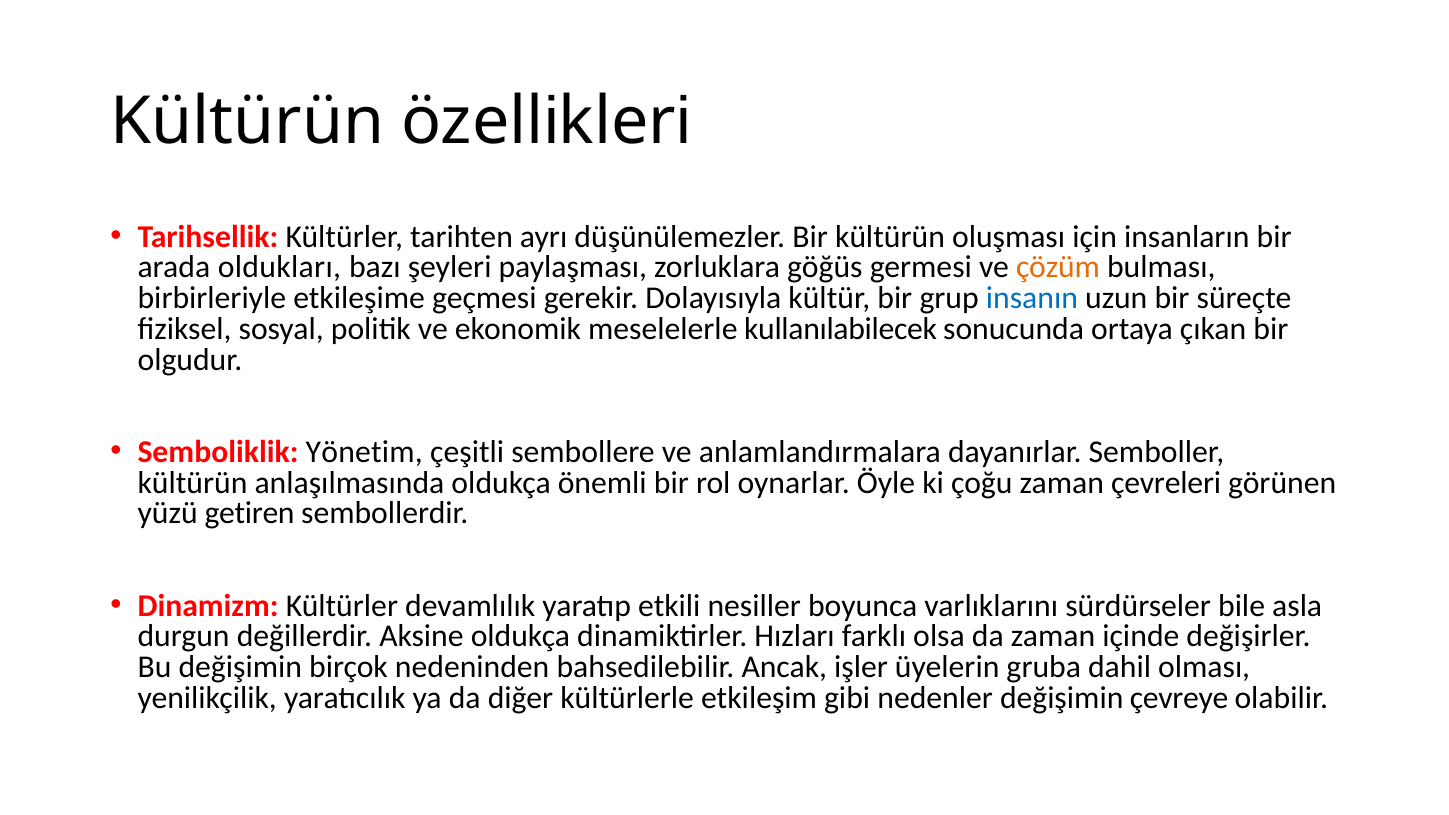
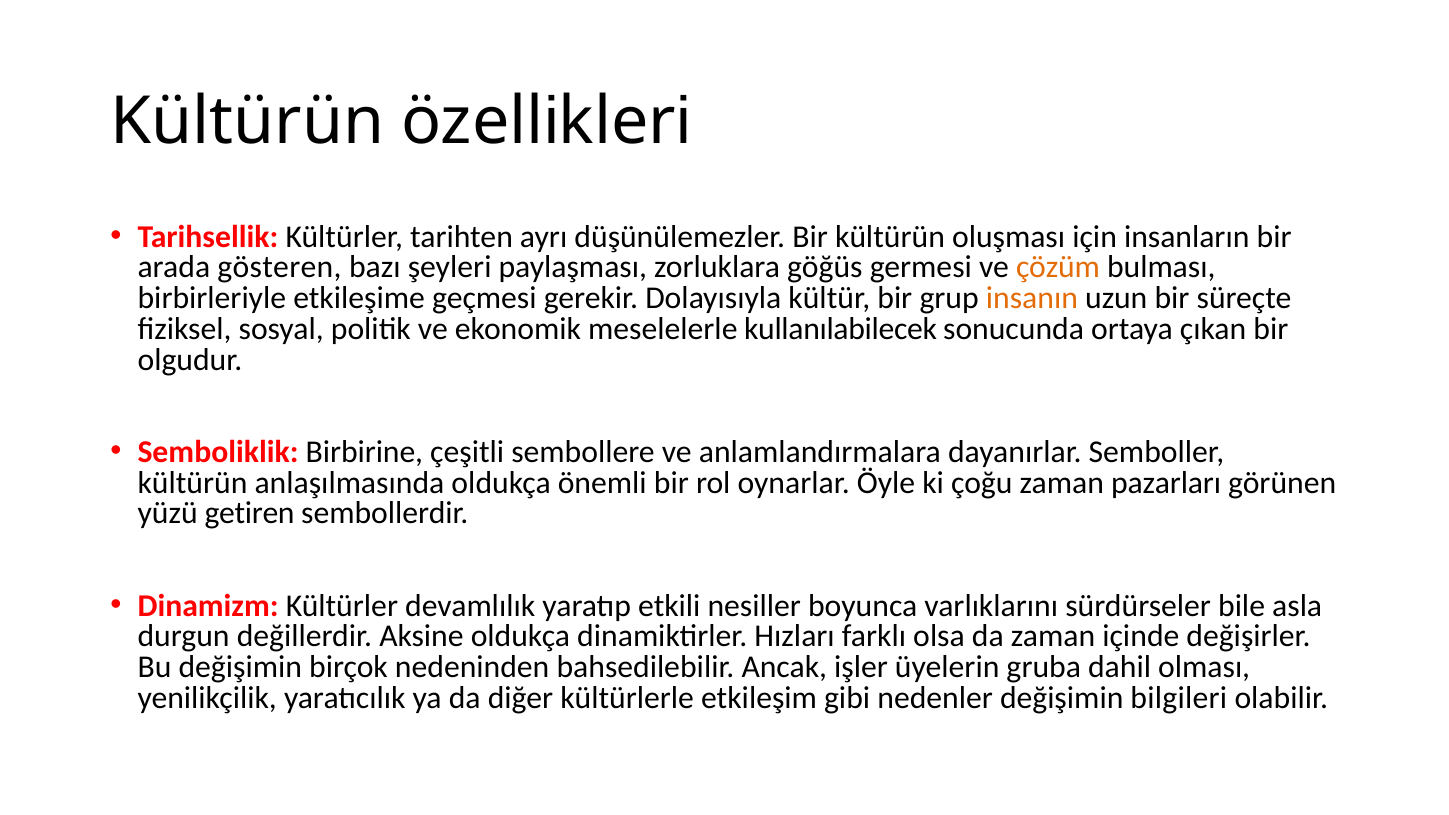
oldukları: oldukları -> gösteren (279, 267)
insanın colour: blue -> orange (1032, 298)
Yönetim: Yönetim -> Birbirine (364, 452)
çevreleri: çevreleri -> pazarları (1166, 483)
çevreye: çevreye -> bilgileri (1179, 698)
